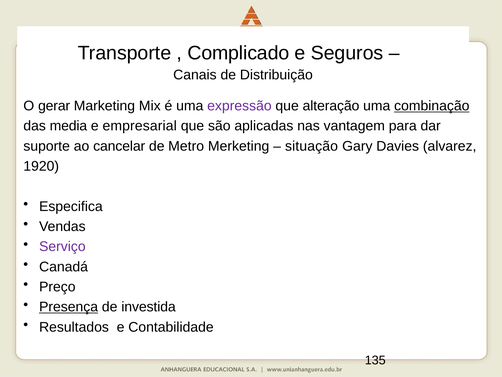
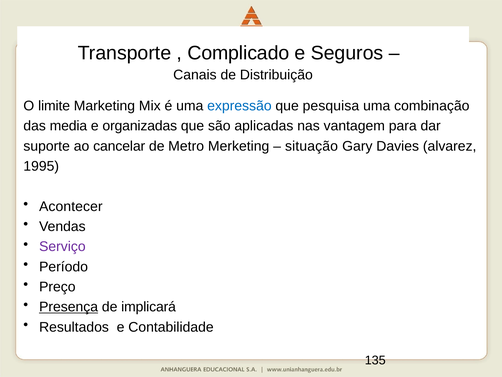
gerar: gerar -> limite (54, 106)
expressão colour: purple -> blue (239, 106)
alteração: alteração -> pesquisa (331, 106)
combinação underline: present -> none (432, 106)
empresarial: empresarial -> organizadas (140, 126)
1920: 1920 -> 1995 (41, 166)
Especifica: Especifica -> Acontecer (71, 206)
Canadá: Canadá -> Período (64, 266)
investida: investida -> implicará (149, 307)
